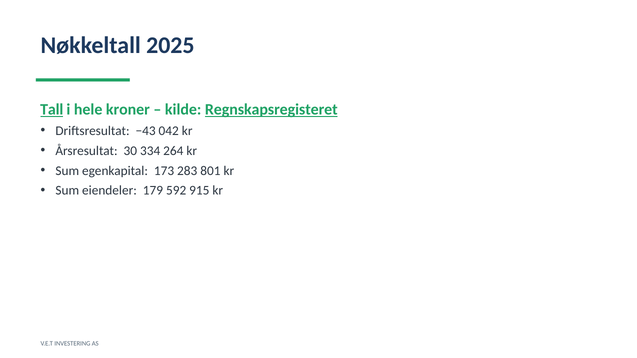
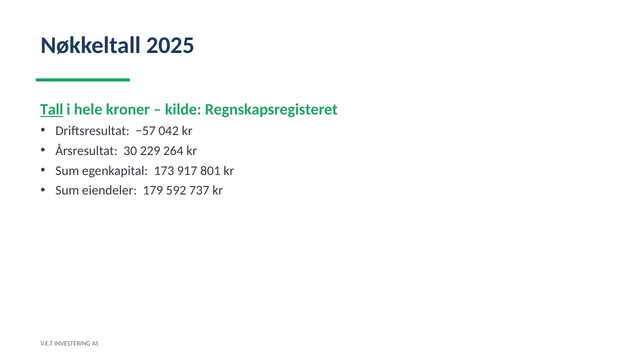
Regnskapsregisteret underline: present -> none (271, 110)
−43: −43 -> −57 (146, 131)
334: 334 -> 229 (150, 151)
283: 283 -> 917 (187, 171)
915: 915 -> 737 (199, 191)
